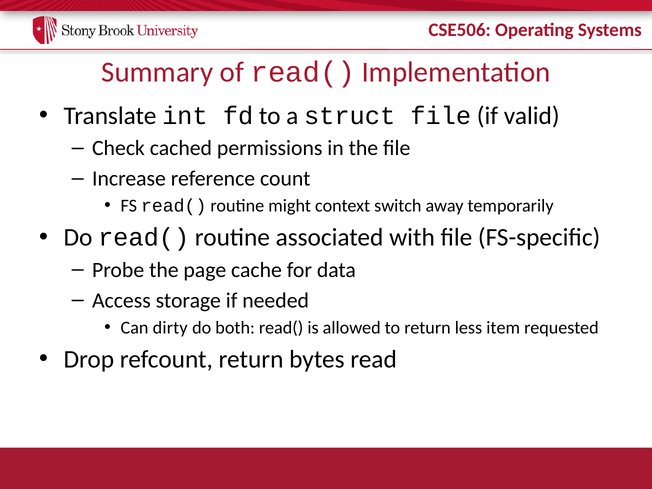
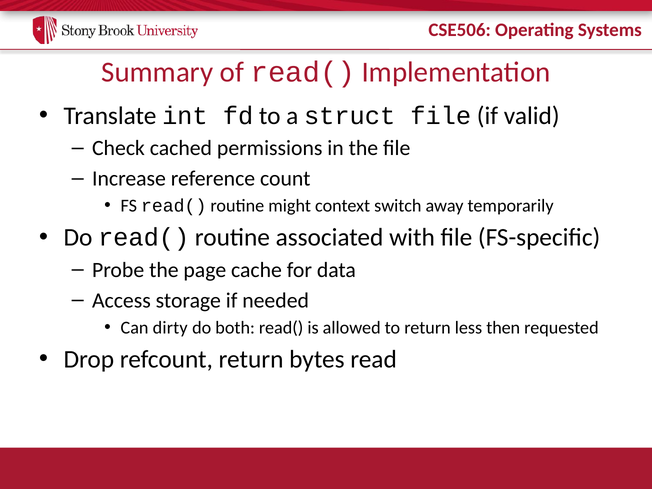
item: item -> then (503, 328)
